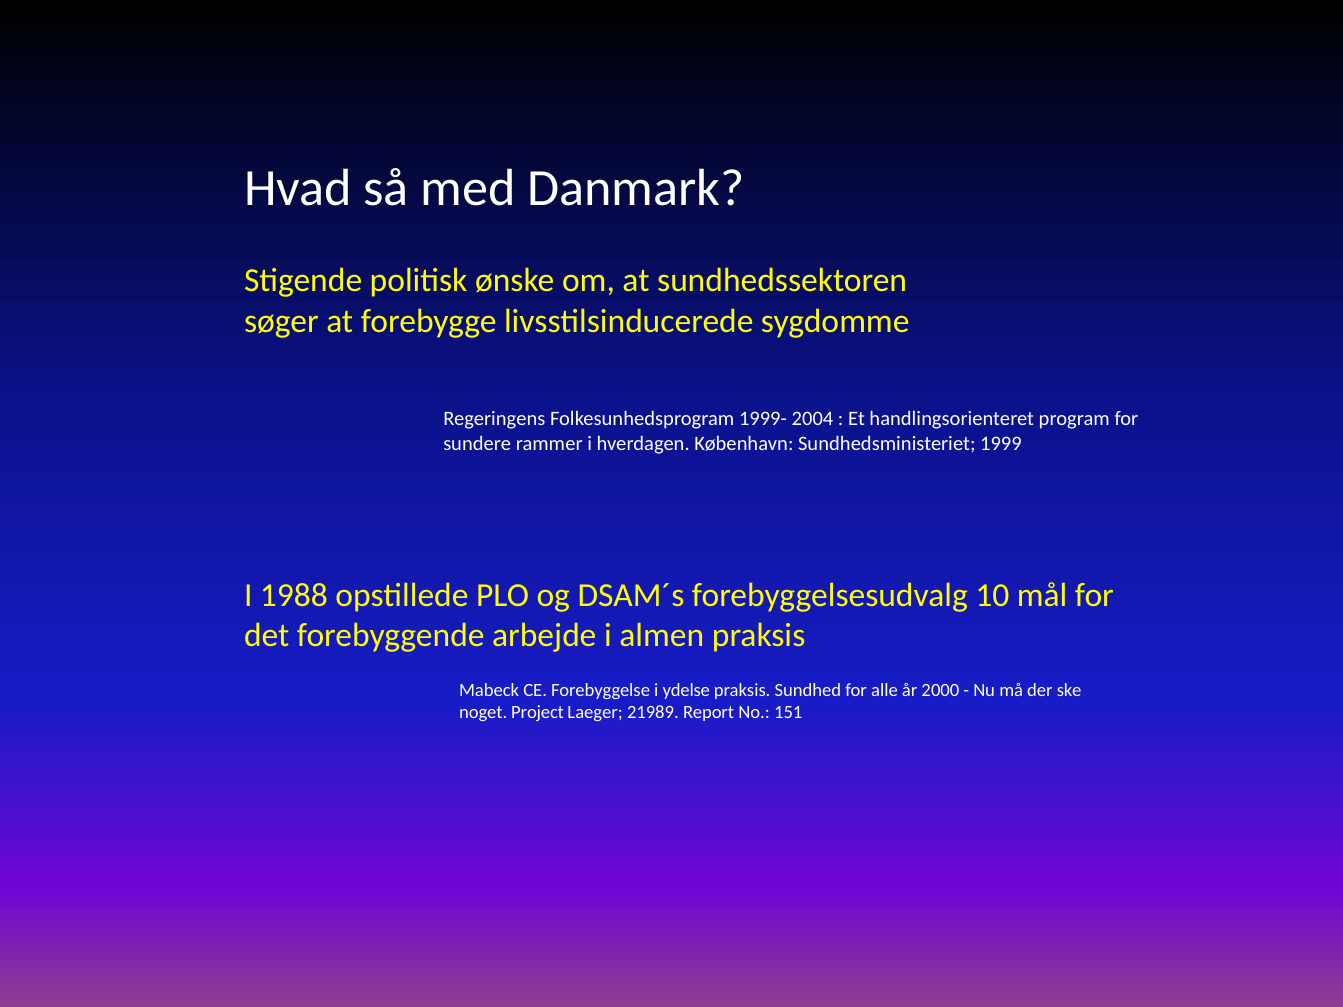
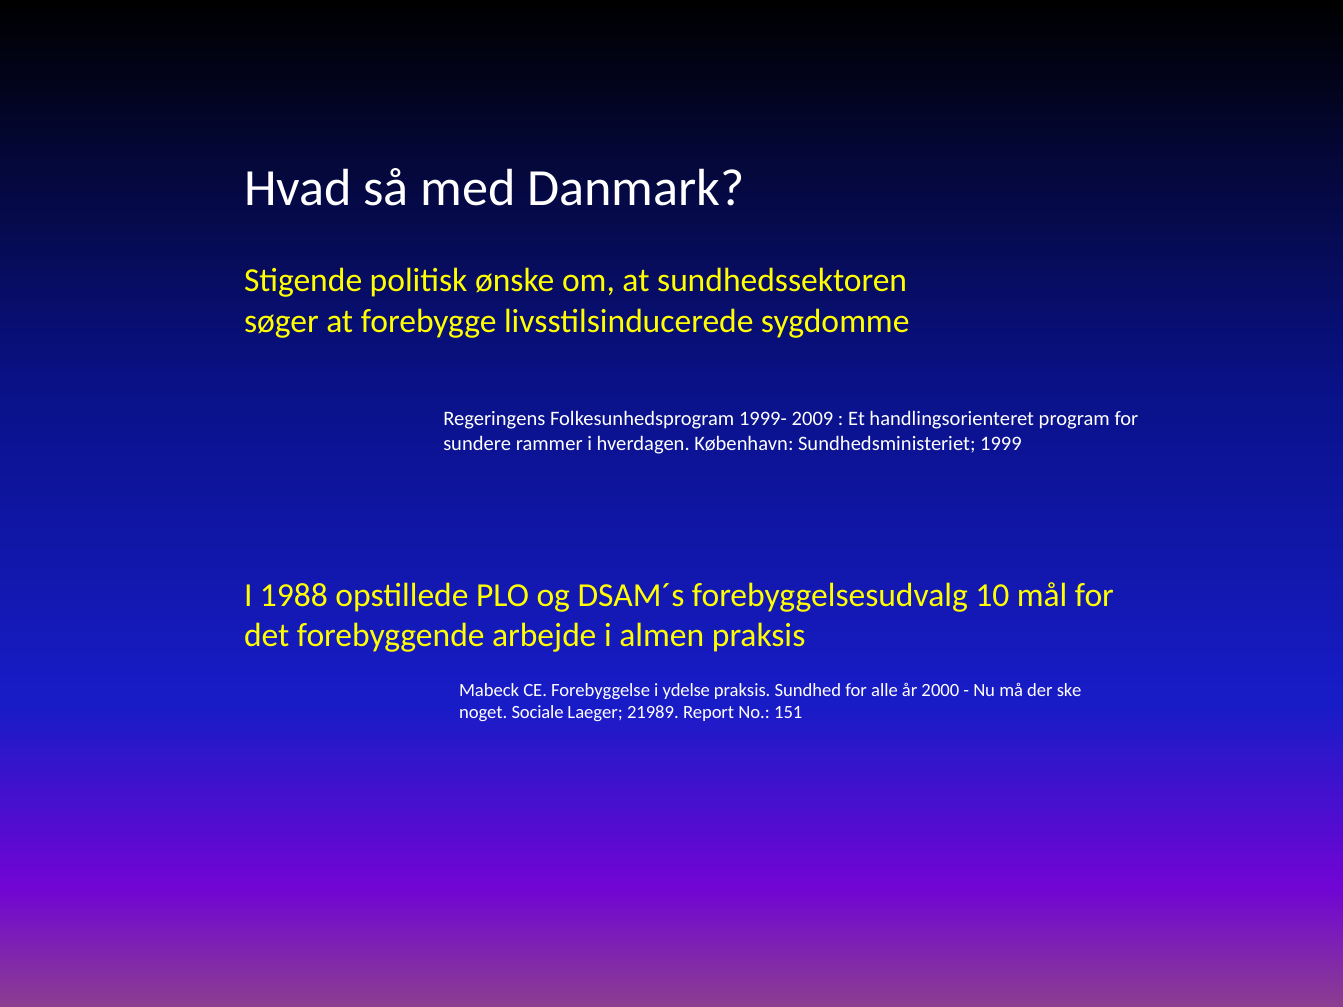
2004: 2004 -> 2009 (812, 419)
Project: Project -> Sociale (538, 713)
